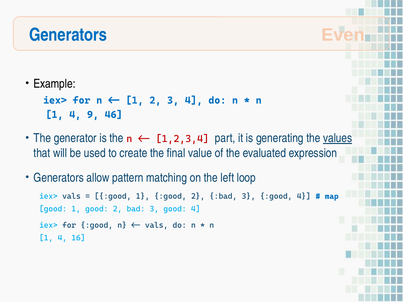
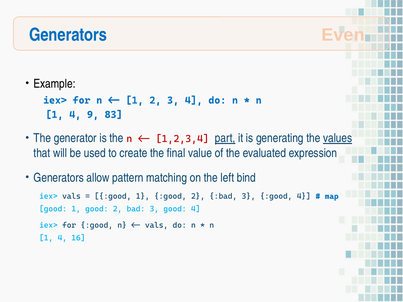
46: 46 -> 83 (114, 115)
part underline: none -> present (225, 138)
loop: loop -> bind (246, 178)
